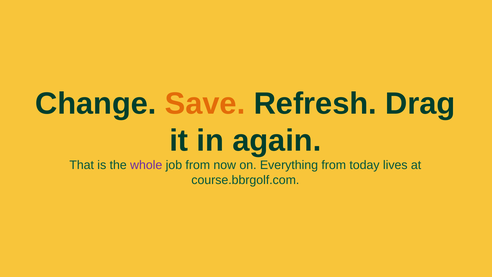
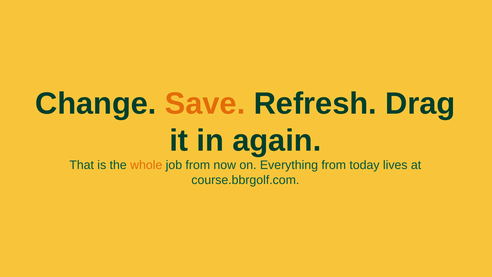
whole colour: purple -> orange (146, 165)
